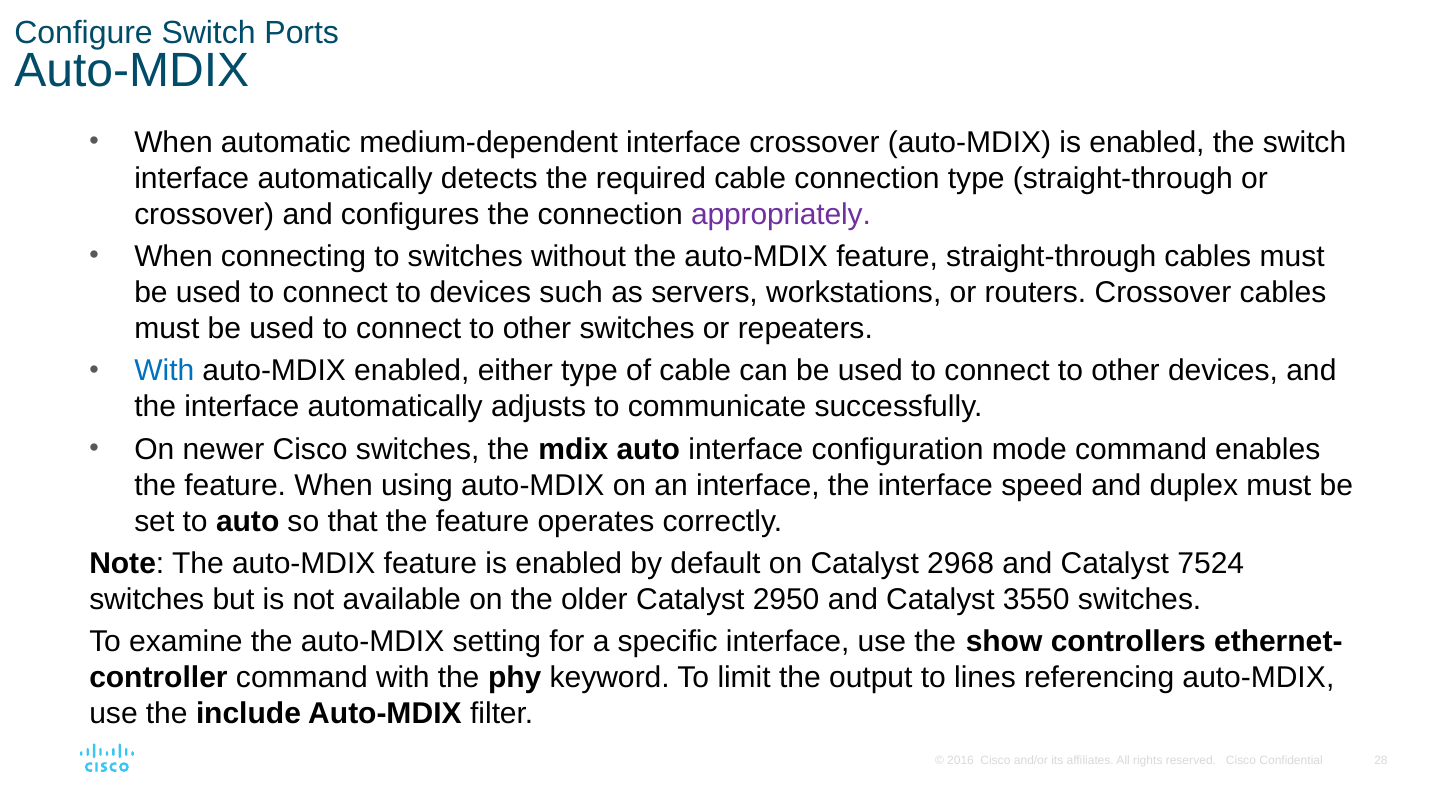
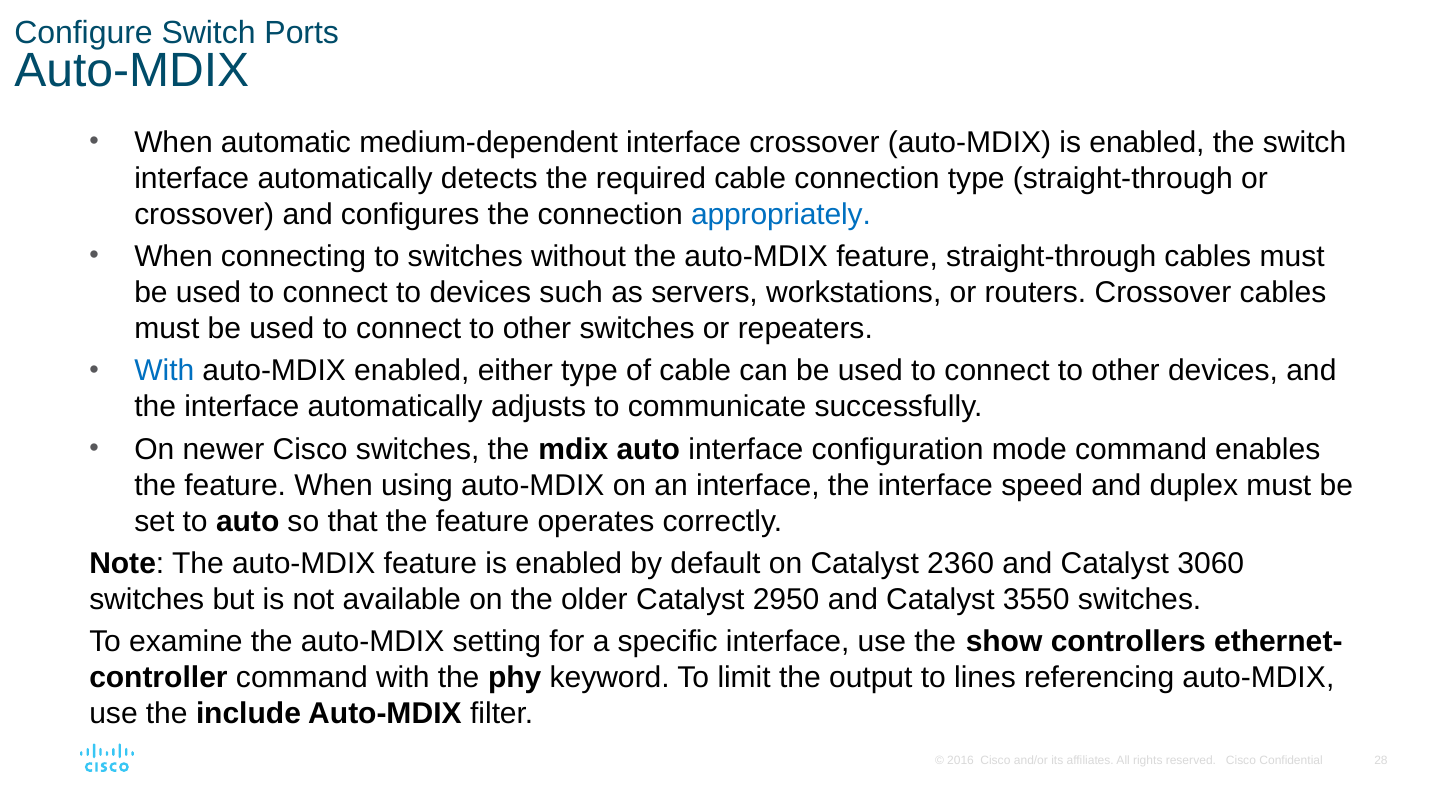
appropriately colour: purple -> blue (781, 215)
2968: 2968 -> 2360 (961, 563)
7524: 7524 -> 3060 (1211, 563)
